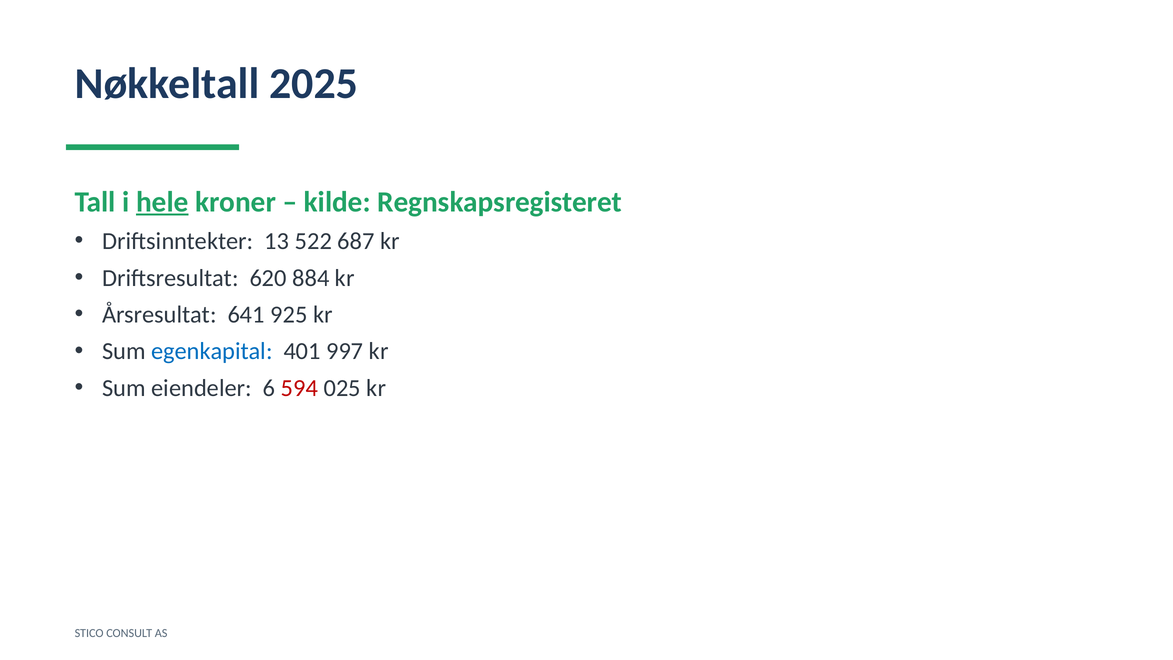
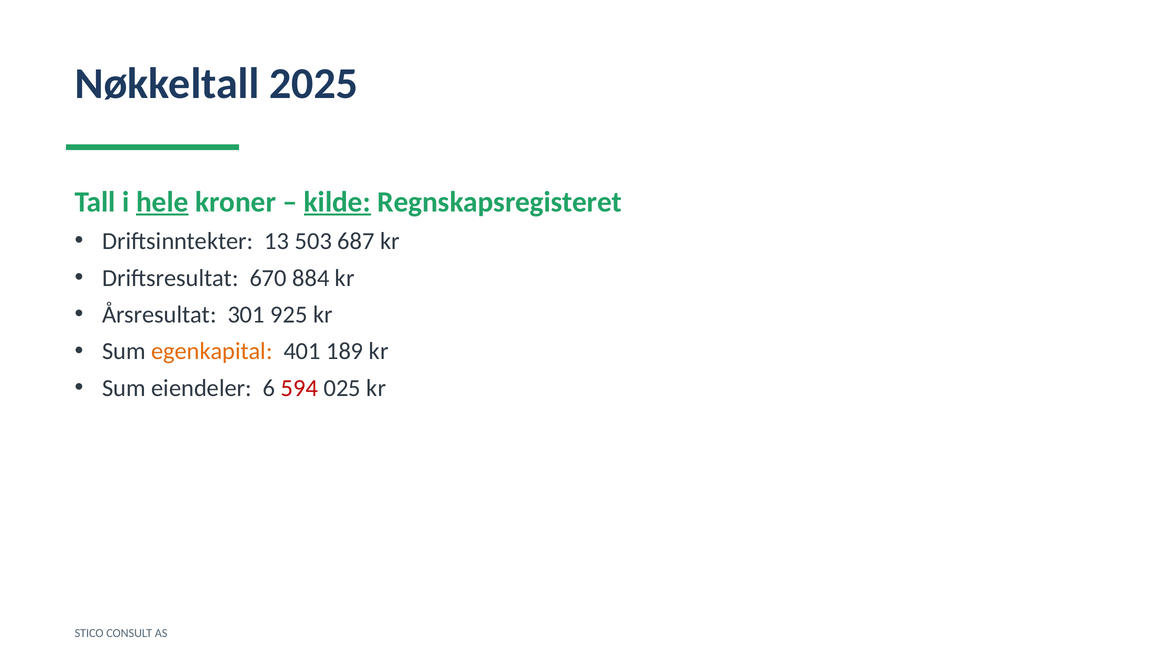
kilde underline: none -> present (337, 202)
522: 522 -> 503 (313, 241)
620: 620 -> 670 (268, 278)
641: 641 -> 301 (246, 315)
egenkapital colour: blue -> orange (212, 351)
997: 997 -> 189 (345, 351)
